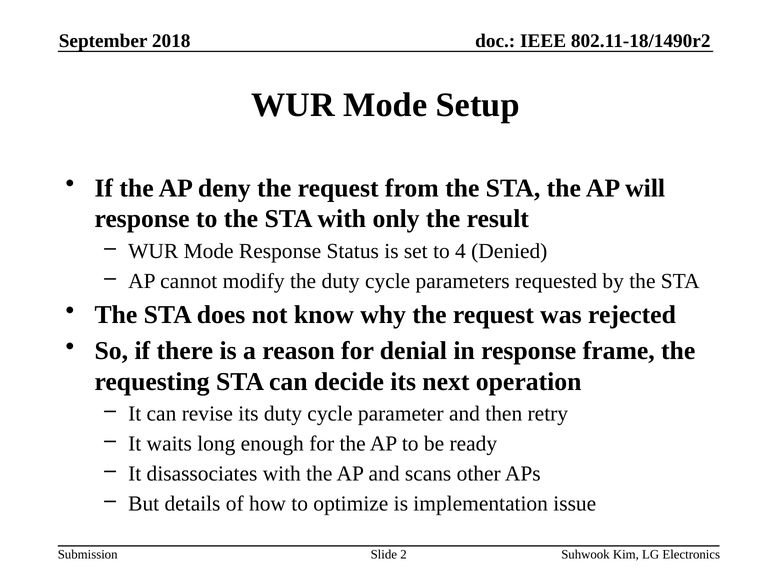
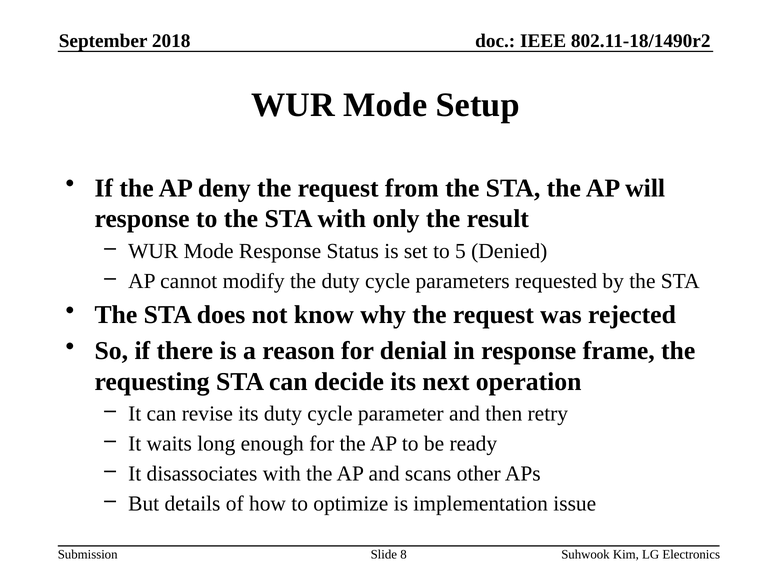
4: 4 -> 5 (460, 251)
2: 2 -> 8 (403, 555)
